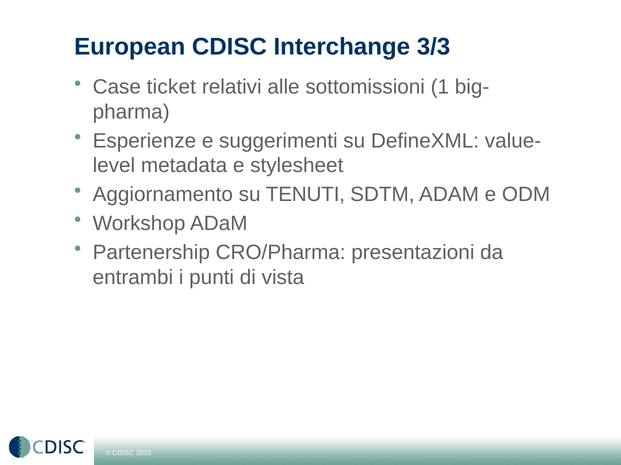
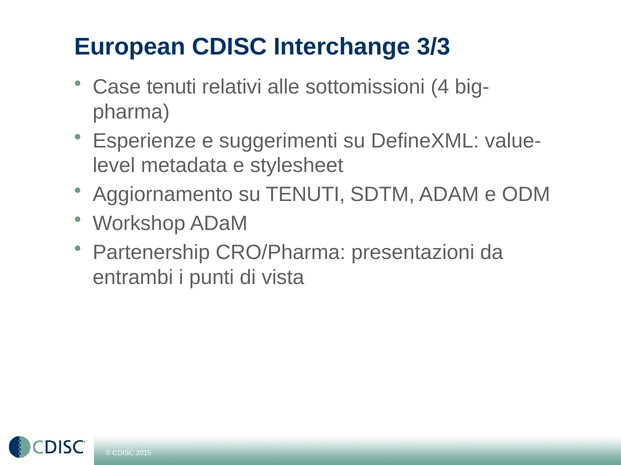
Case ticket: ticket -> tenuti (172, 87)
1: 1 -> 4 (440, 87)
